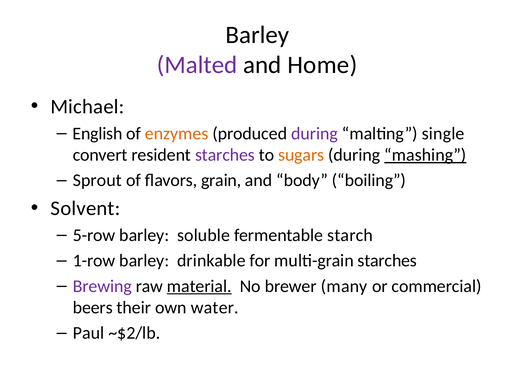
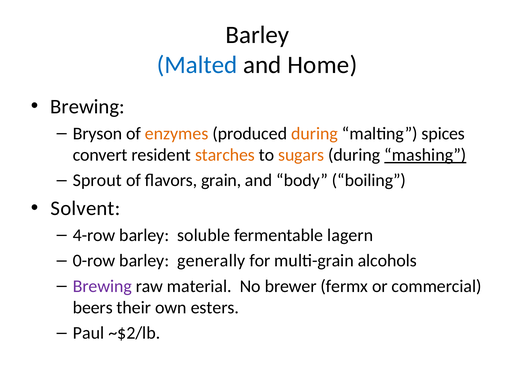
Malted colour: purple -> blue (197, 65)
Michael: Michael -> Brewing (88, 107)
English: English -> Bryson (97, 134)
during colour: purple -> orange (315, 134)
single: single -> spices (443, 134)
starches colour: purple -> orange (225, 155)
5-row: 5-row -> 4-row (94, 235)
starch: starch -> lagern (350, 235)
1-row: 1-row -> 0-row (94, 261)
drinkable: drinkable -> generally (211, 261)
multi-grain starches: starches -> alcohols (387, 261)
material underline: present -> none (199, 286)
many: many -> fermx (344, 286)
water: water -> esters (215, 308)
